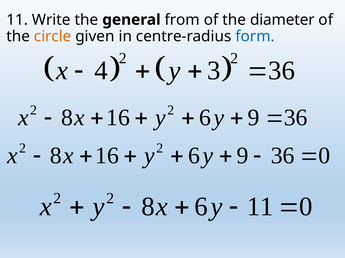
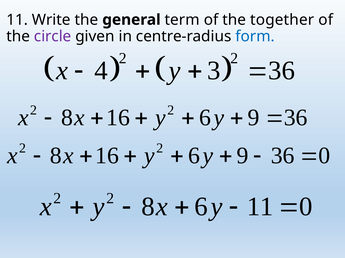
from: from -> term (182, 20)
diameter: diameter -> together (282, 20)
circle colour: orange -> purple (53, 36)
